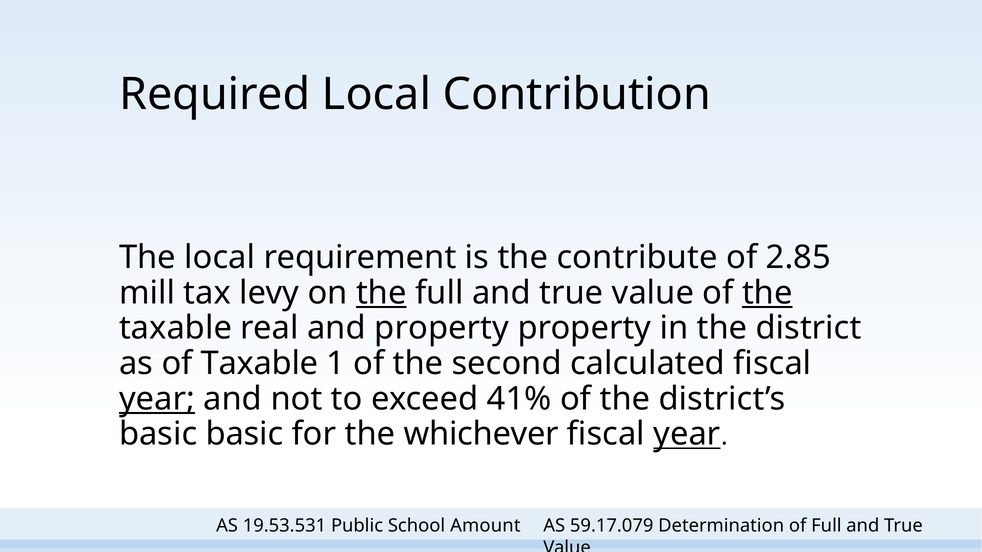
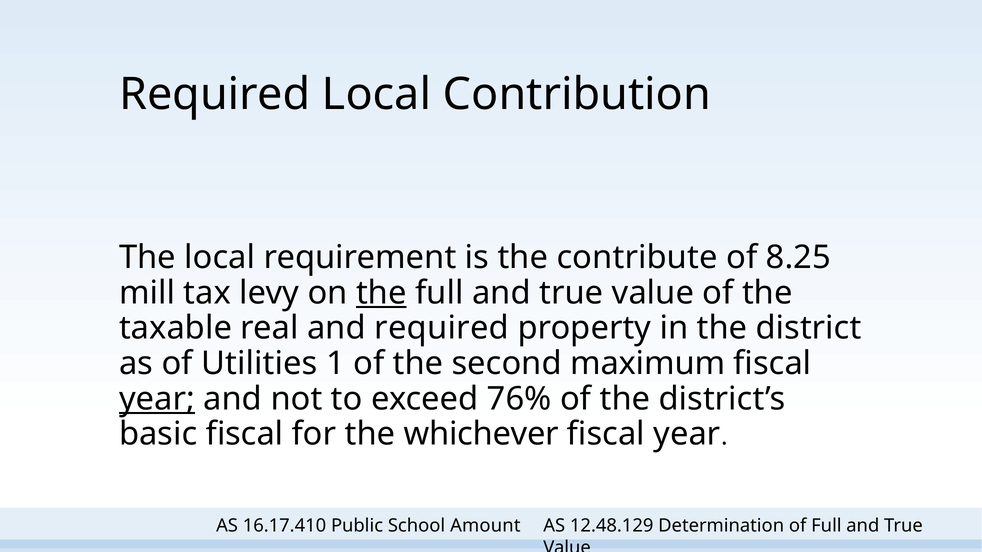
2.85: 2.85 -> 8.25 (798, 258)
the underline: present -> none (767, 293)
and property: property -> required (442, 328)
of Taxable: Taxable -> Utilities (259, 364)
calculated: calculated -> maximum (648, 364)
41%: 41% -> 76% (519, 399)
basic basic: basic -> fiscal (245, 434)
year underline: present -> none (687, 434)
19.53.531: 19.53.531 -> 16.17.410 (284, 526)
59.17.079: 59.17.079 -> 12.48.129 (612, 526)
